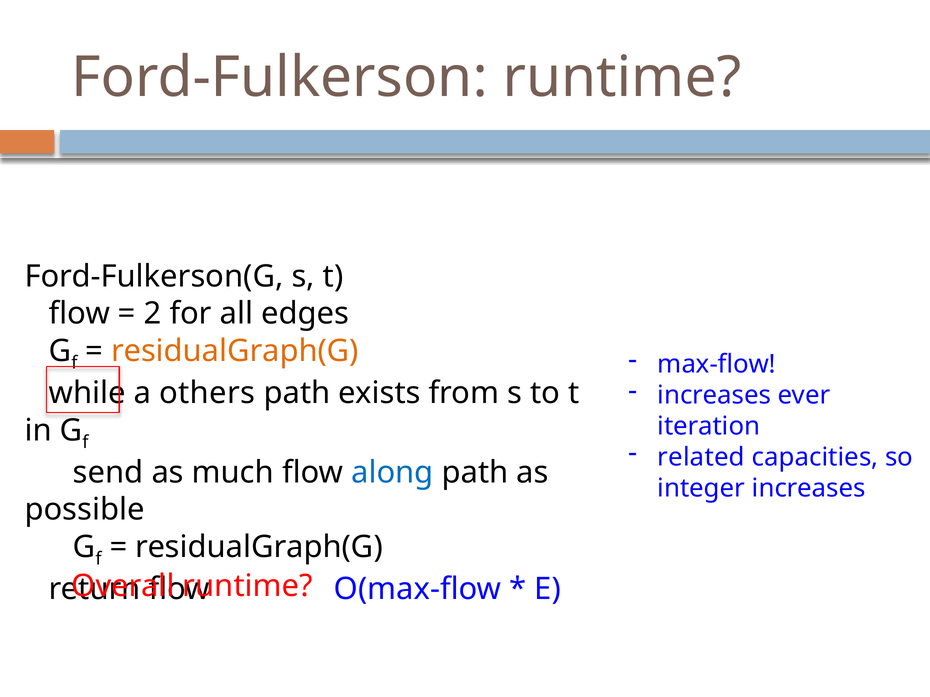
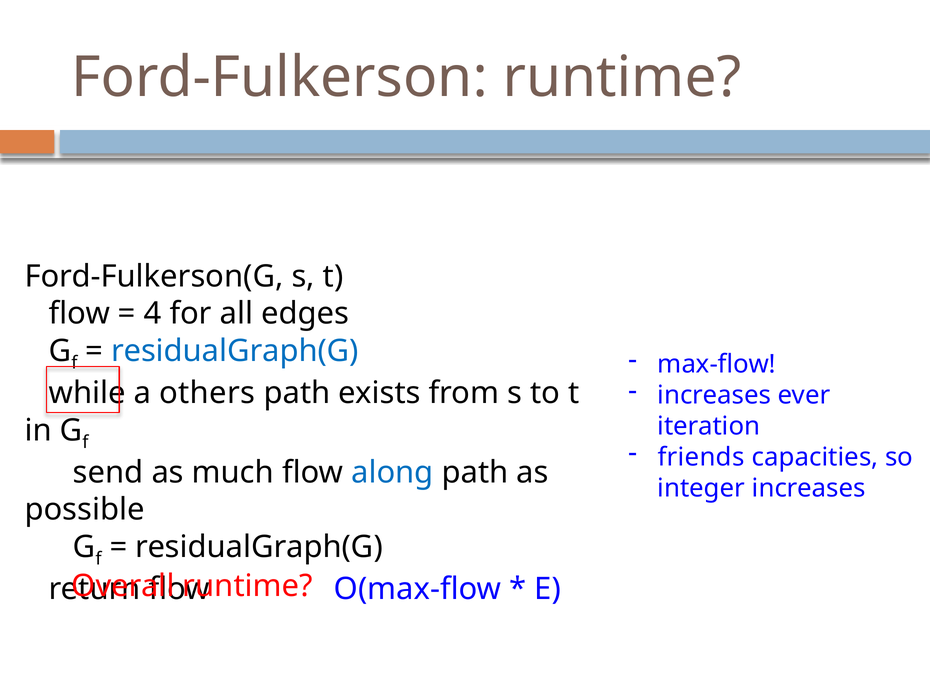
2: 2 -> 4 (153, 314)
residualGraph(G colour: orange -> blue (235, 351)
related: related -> friends (701, 458)
